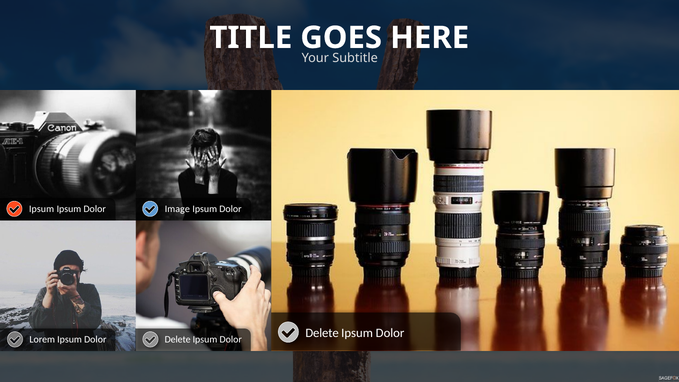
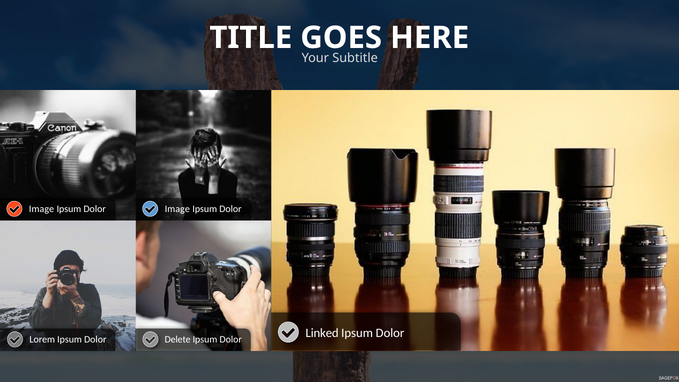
Ipsum: Ipsum -> Image (42, 209)
Delete: Delete -> Linked (322, 333)
